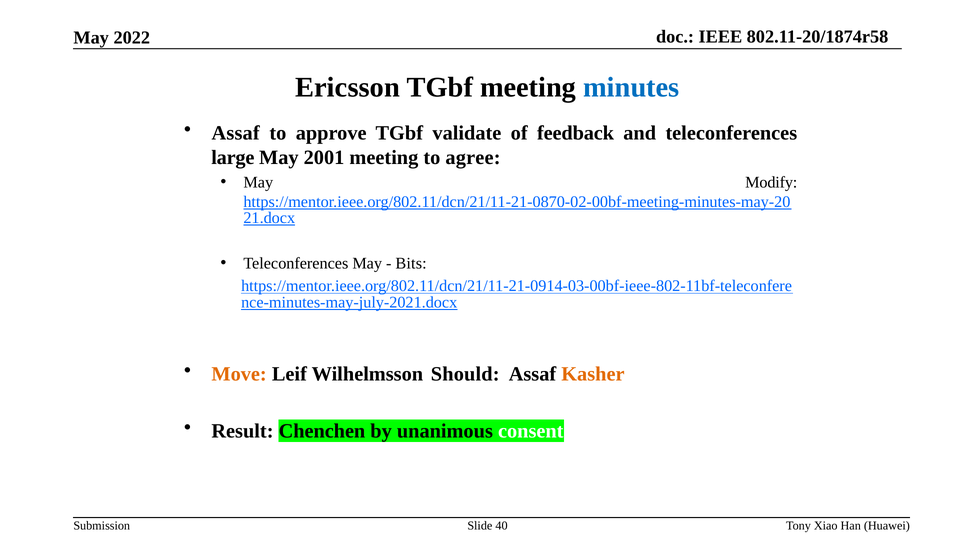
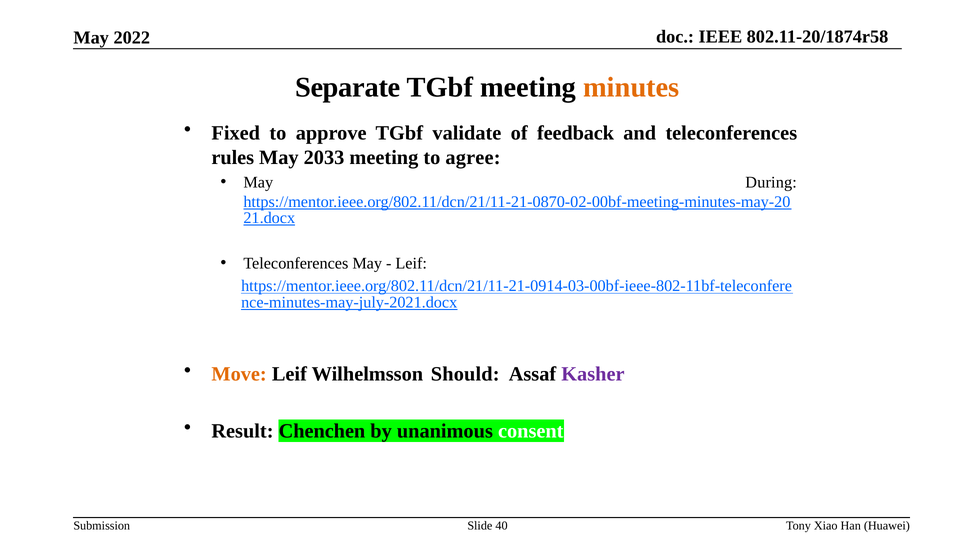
Ericsson: Ericsson -> Separate (348, 87)
minutes colour: blue -> orange (631, 87)
Assaf: Assaf -> Fixed (236, 133)
large: large -> rules (233, 157)
2001: 2001 -> 2033 (324, 157)
Modify: Modify -> During (771, 182)
Bits: Bits -> Leif (411, 264)
Kasher colour: orange -> purple (593, 374)
